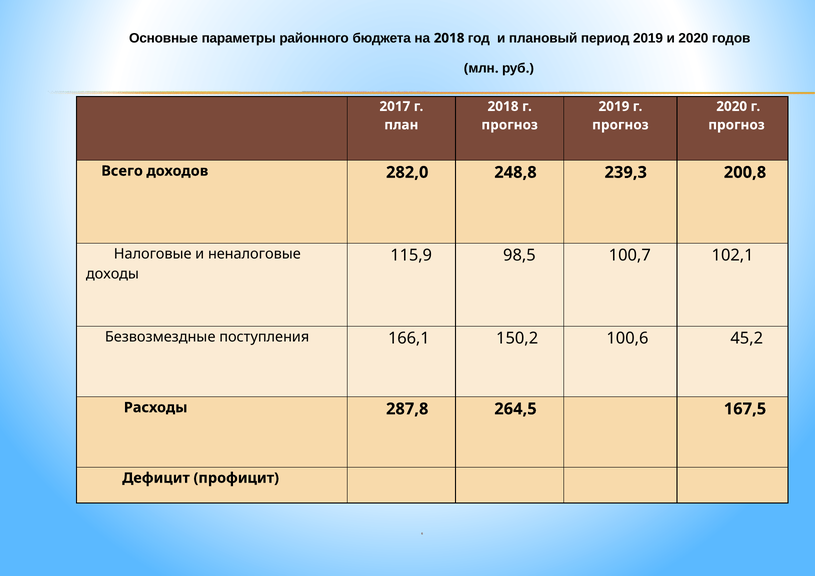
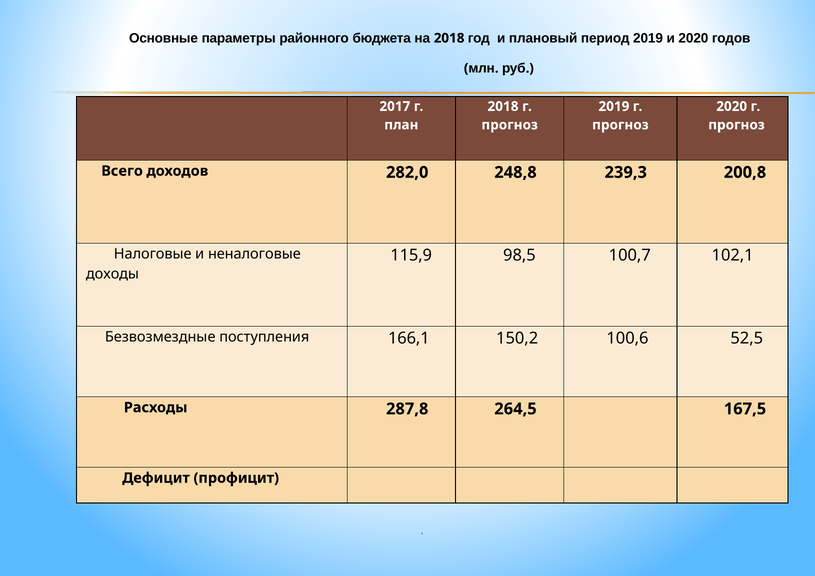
45,2: 45,2 -> 52,5 (747, 338)
